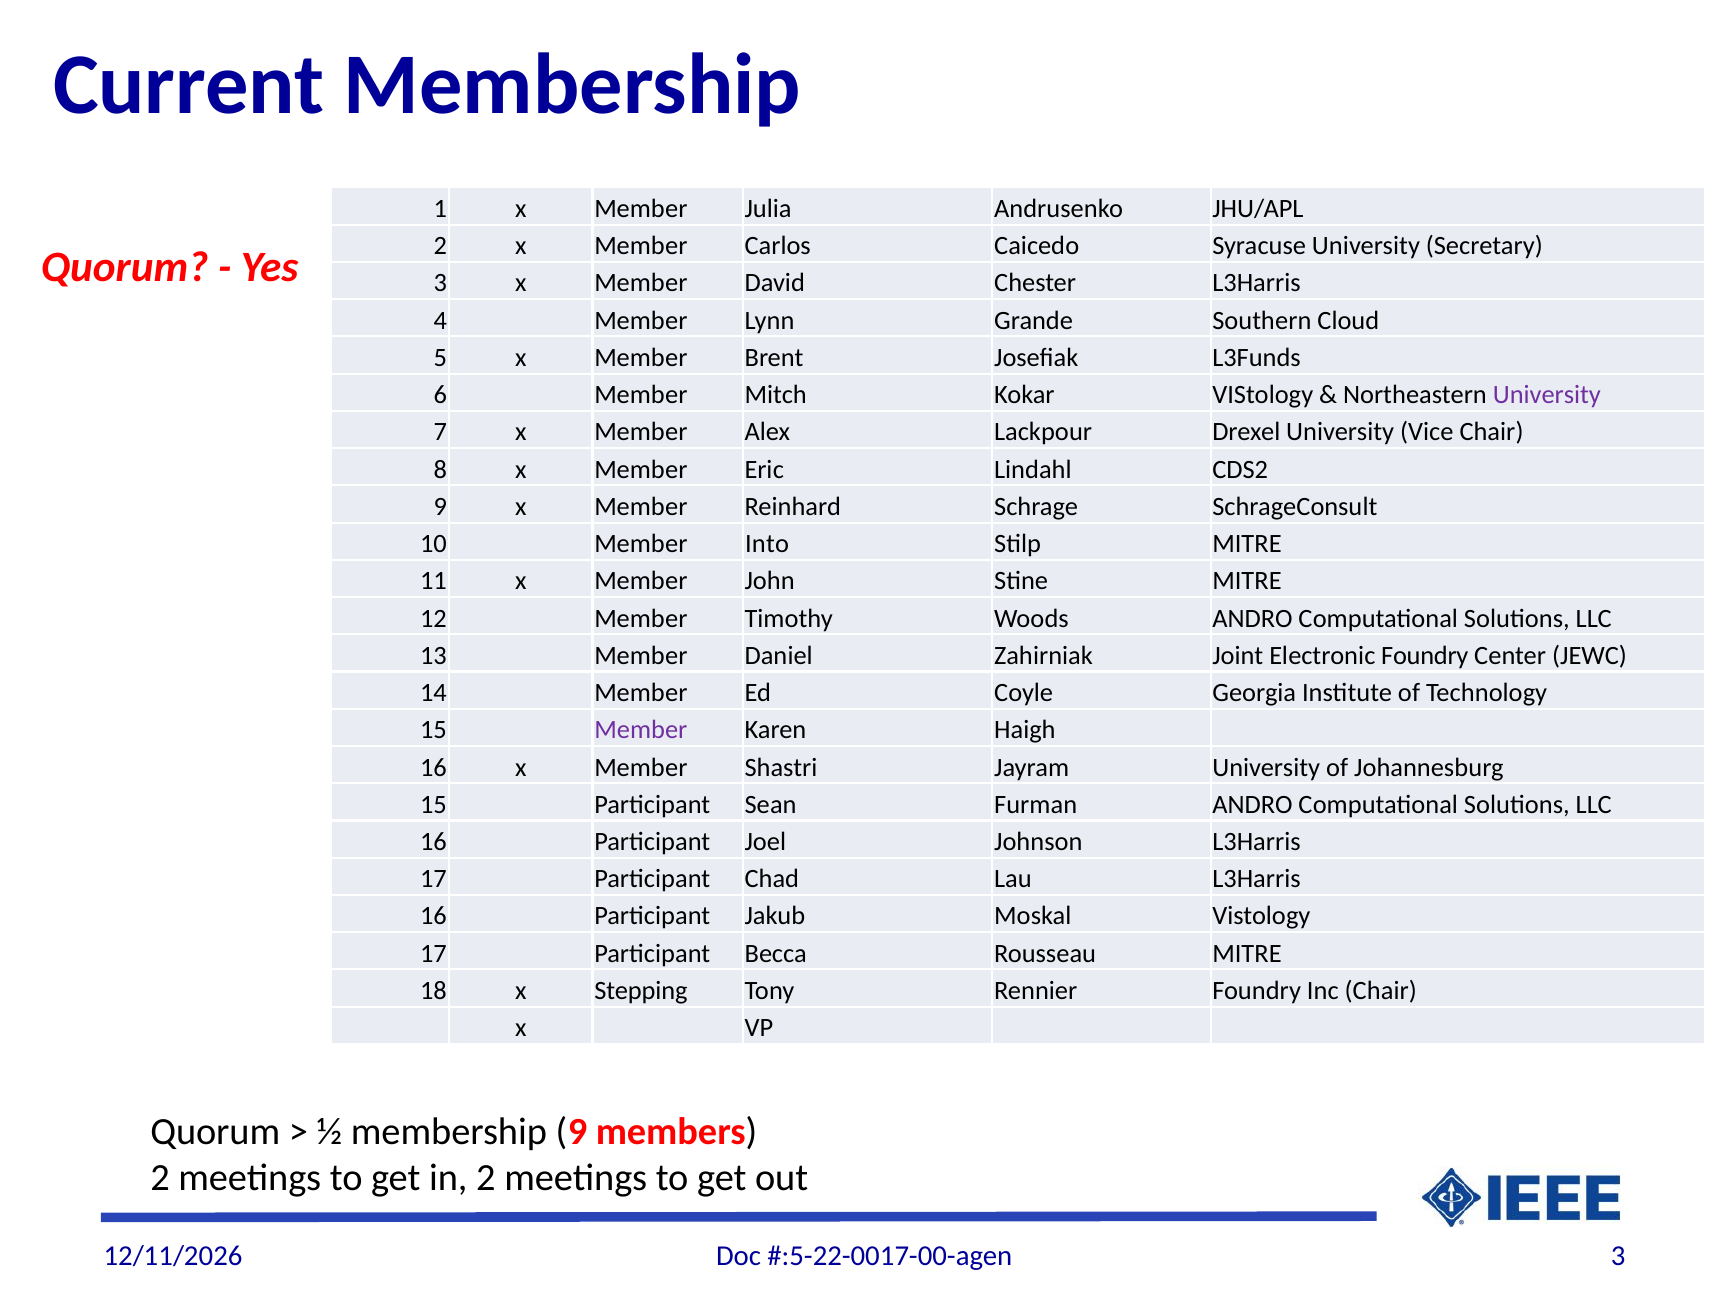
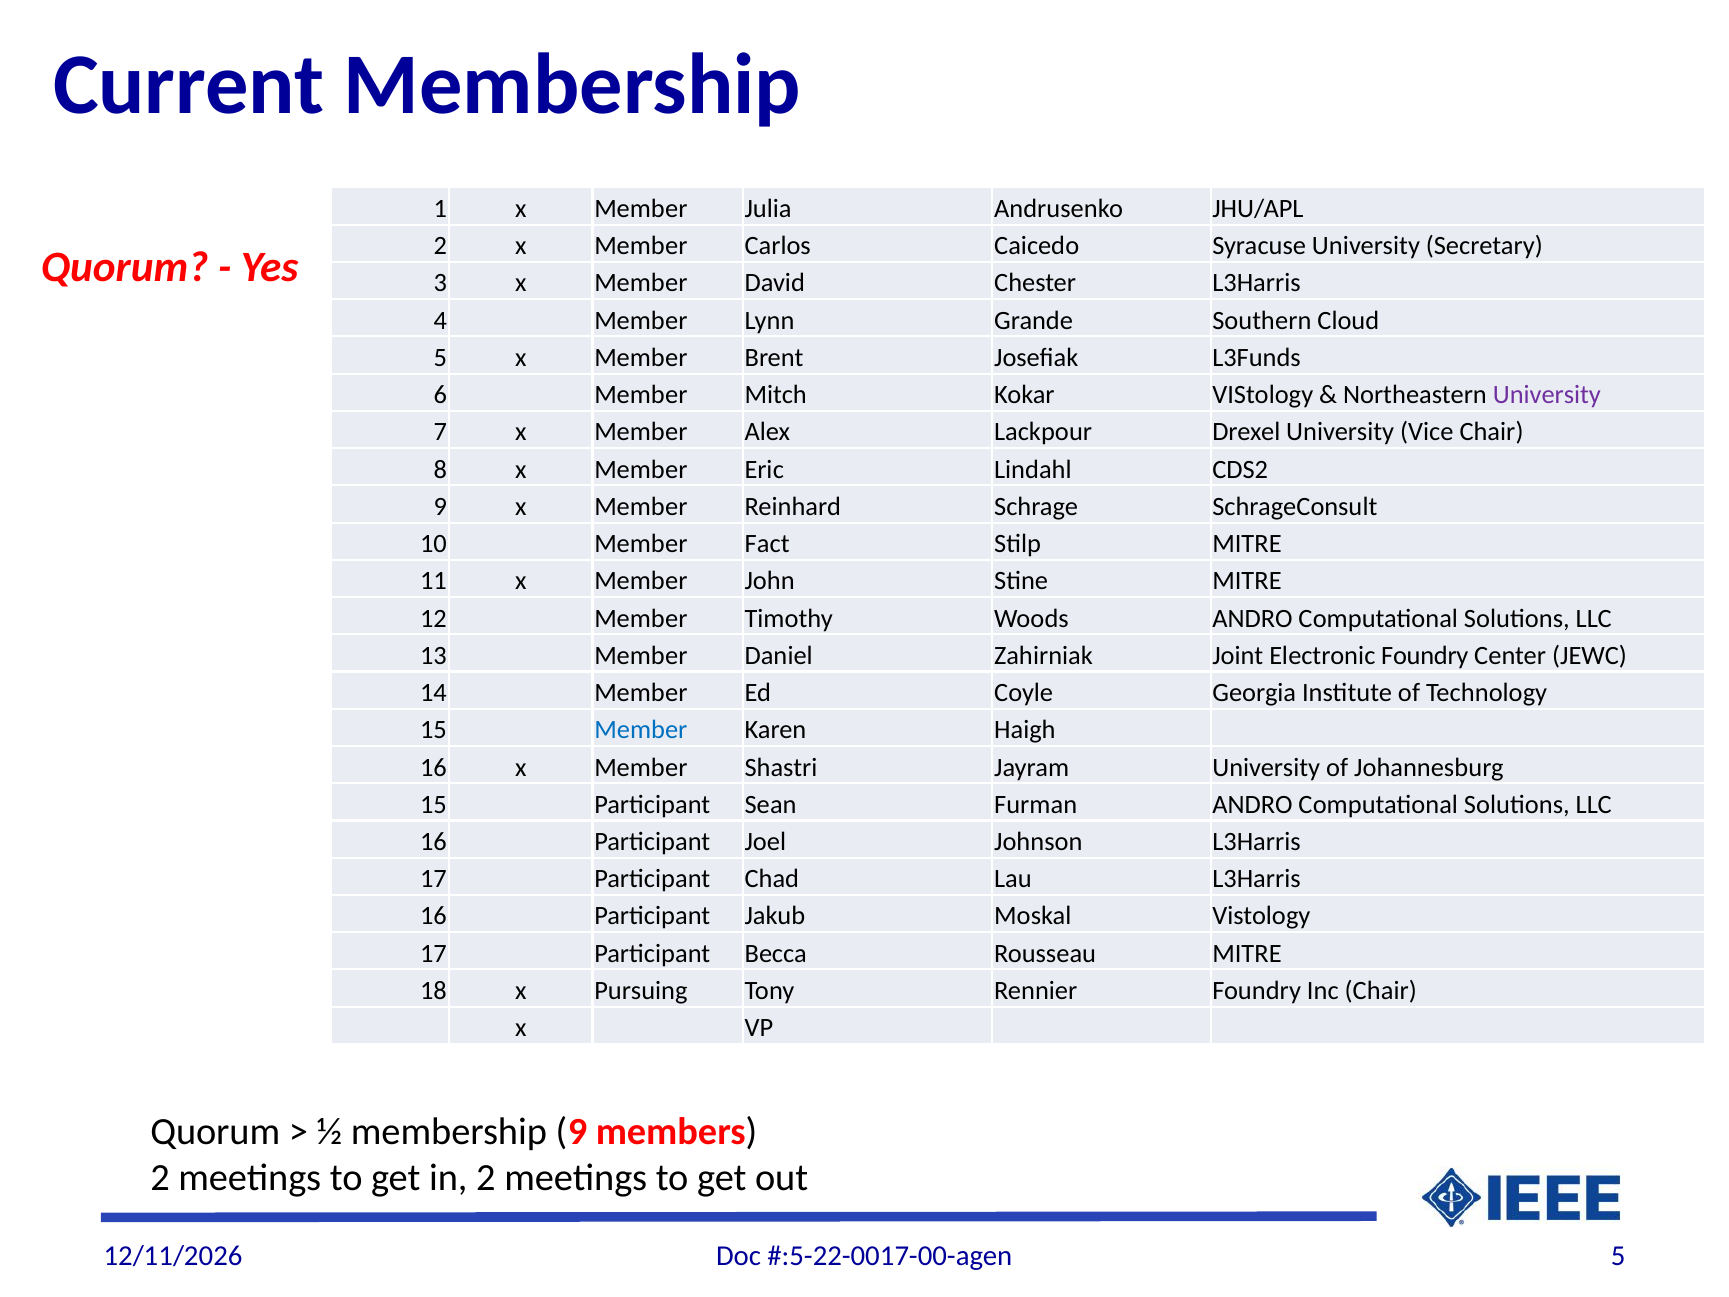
Into: Into -> Fact (767, 544)
Member colour: purple -> blue (641, 730)
Stepping: Stepping -> Pursuing (641, 991)
3: 3 -> 5 (1618, 1255)
